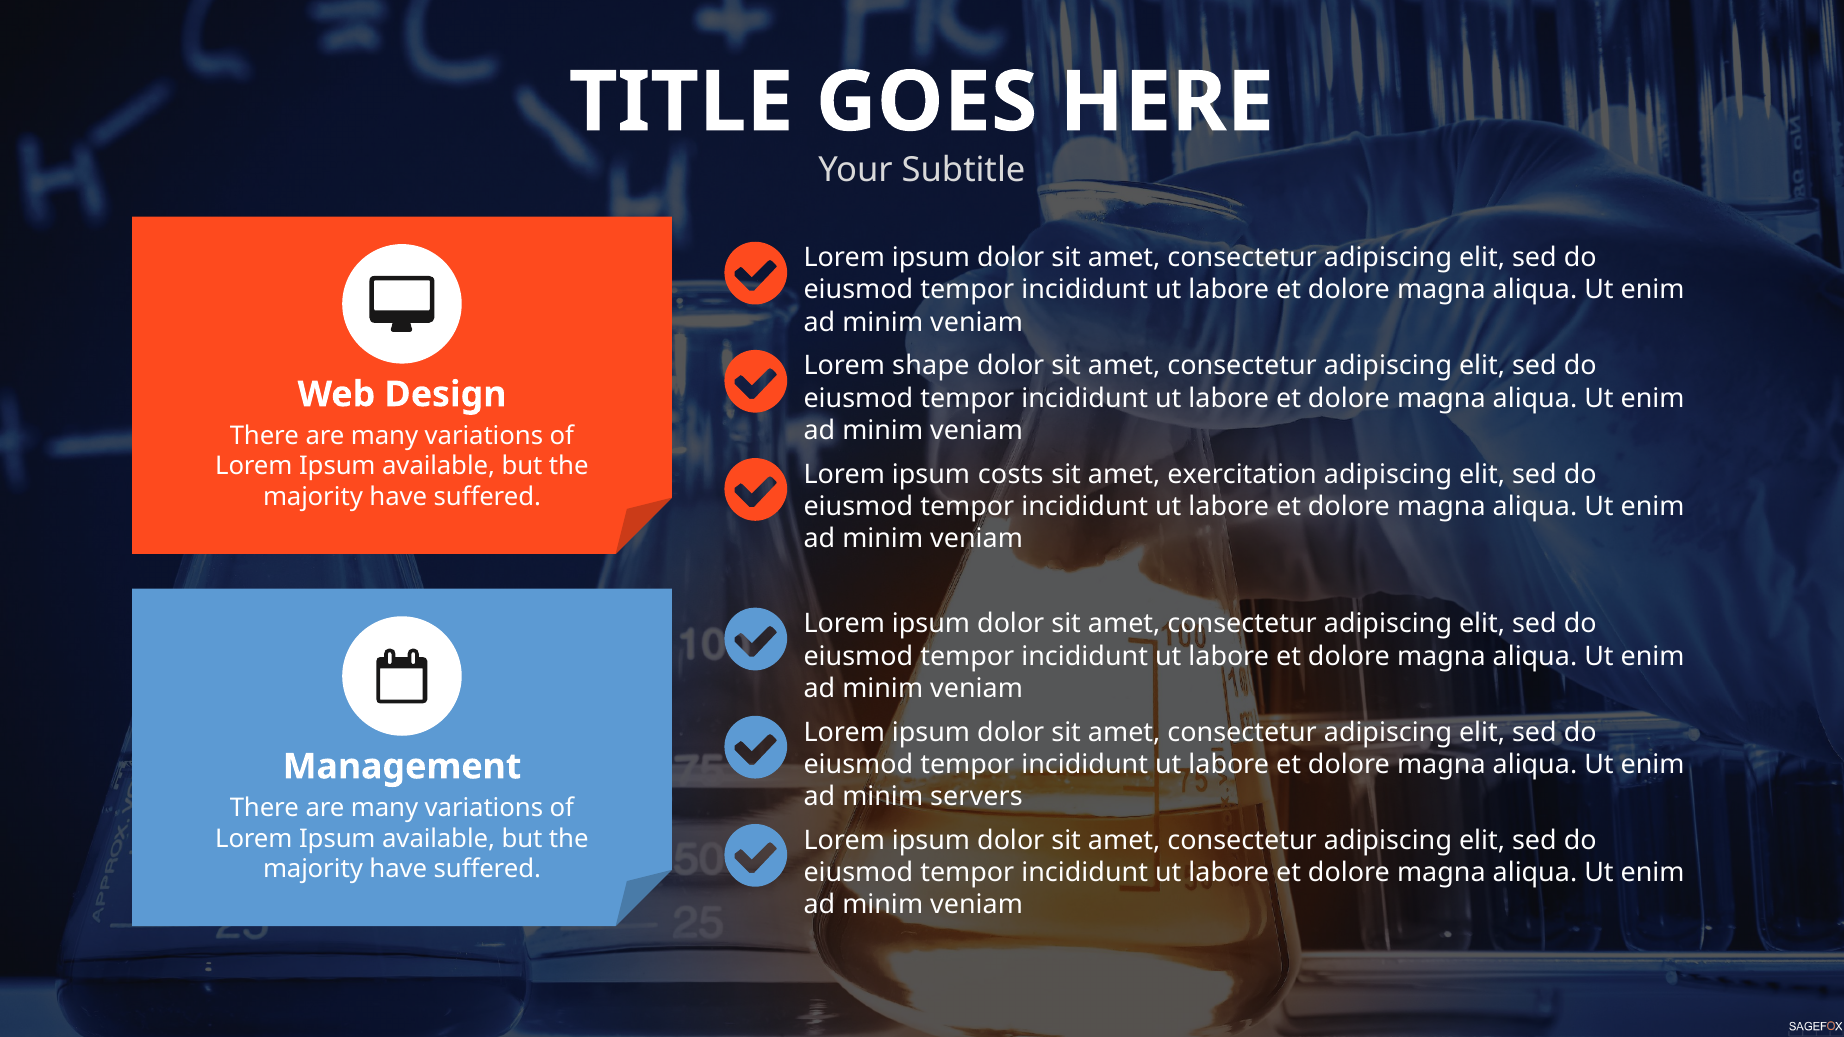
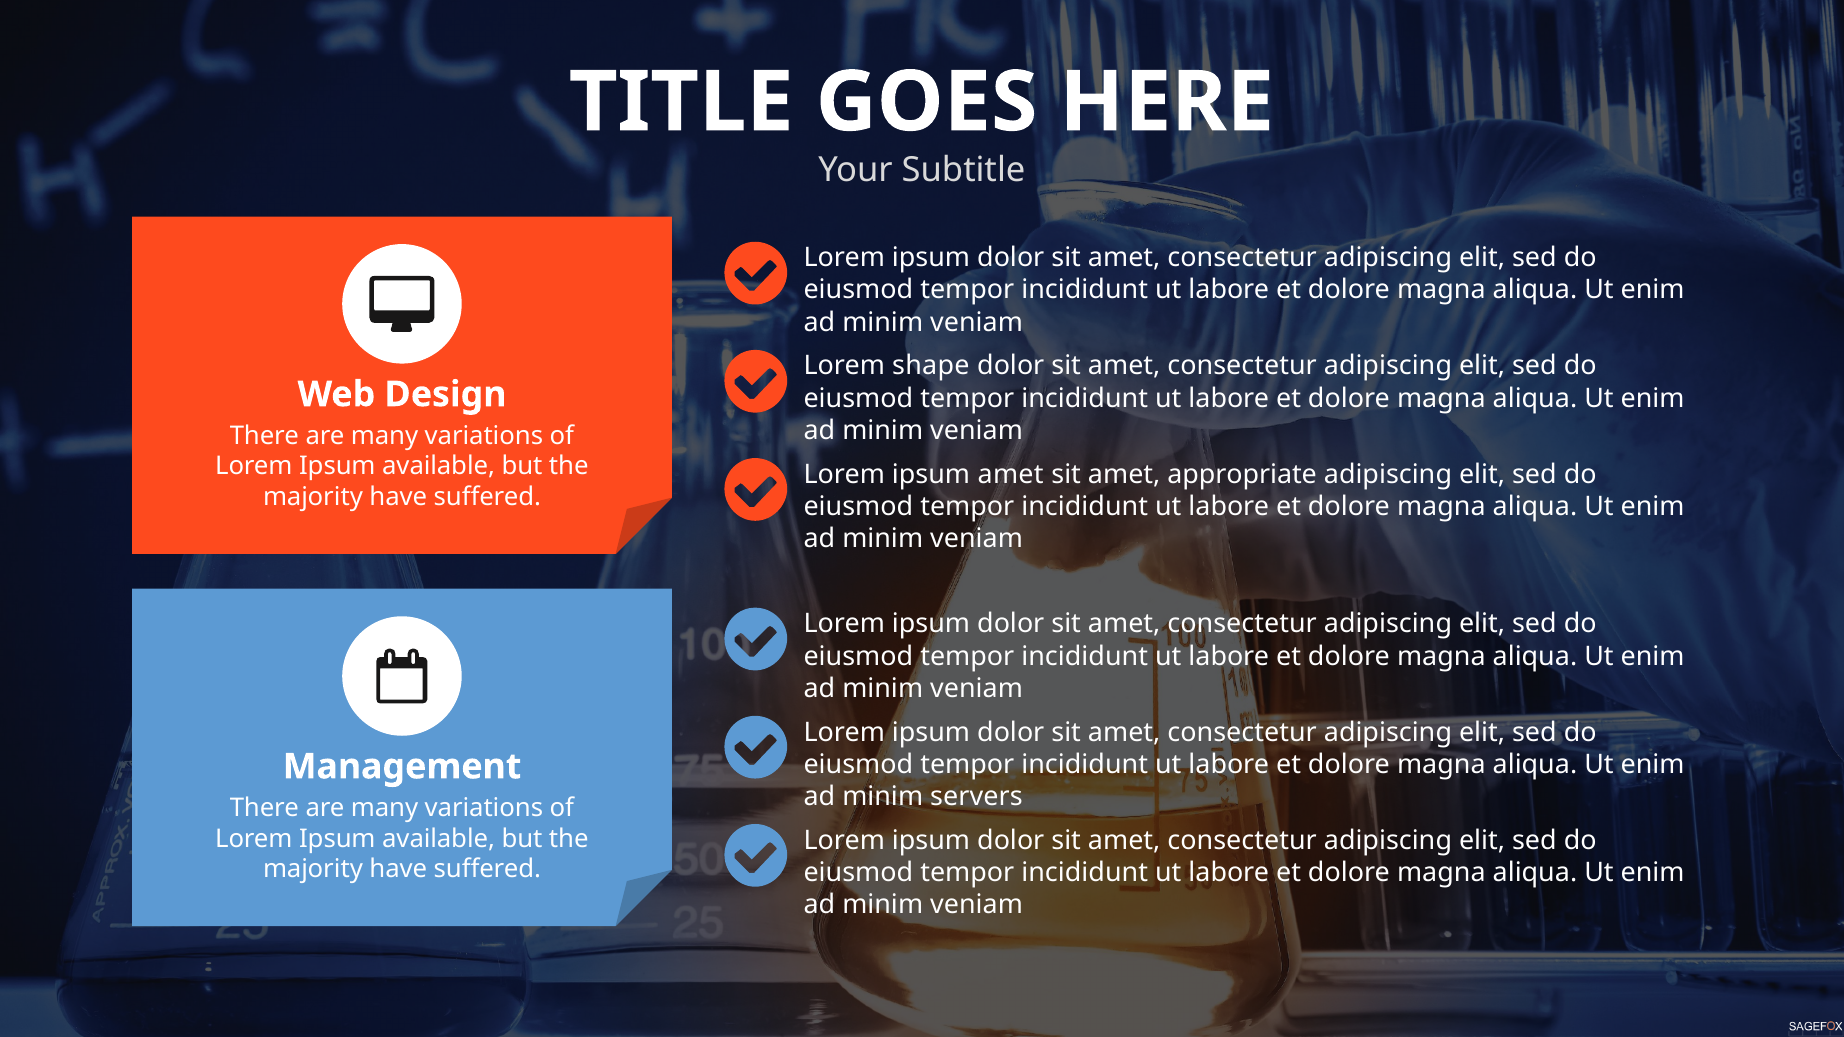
ipsum costs: costs -> amet (1011, 474)
exercitation: exercitation -> appropriate (1242, 474)
